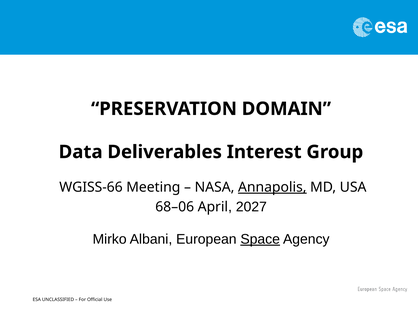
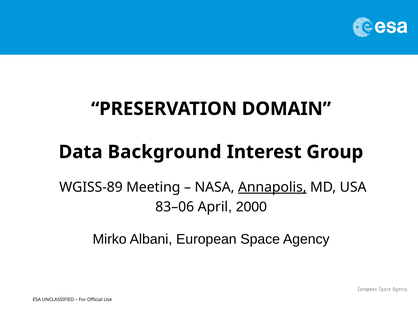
Deliverables: Deliverables -> Background (165, 152)
WGISS-66: WGISS-66 -> WGISS-89 (91, 187)
68–06: 68–06 -> 83–06 (175, 206)
2027: 2027 -> 2000 (251, 206)
Space underline: present -> none (260, 239)
